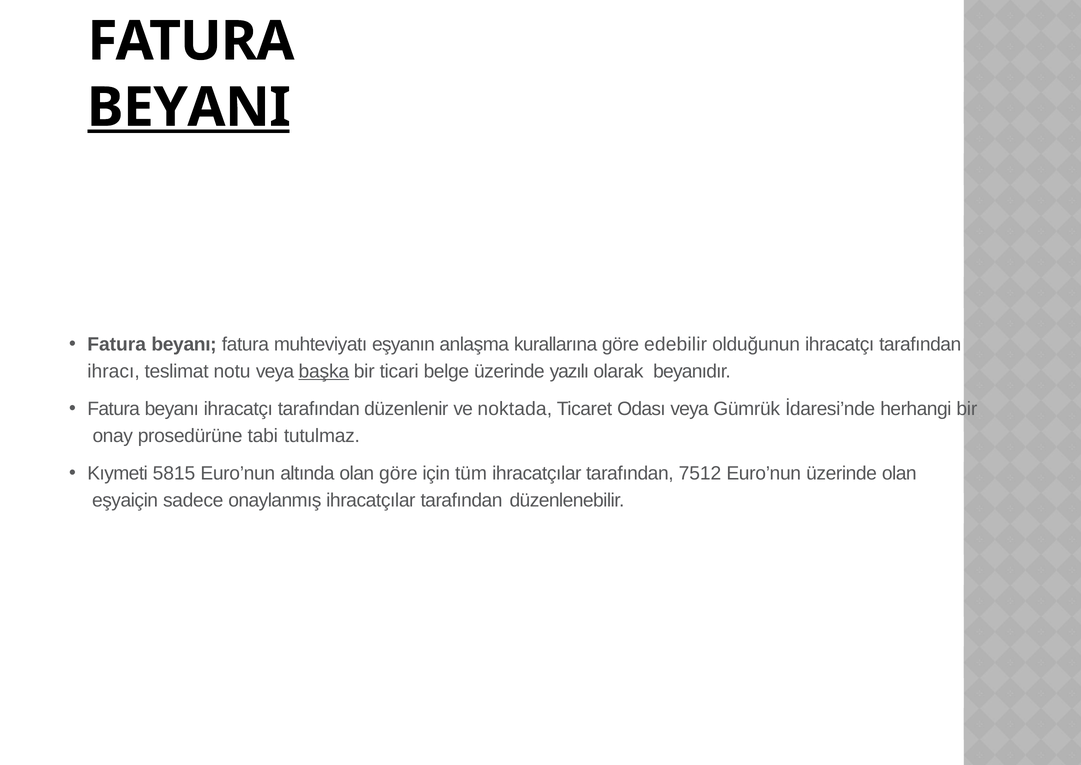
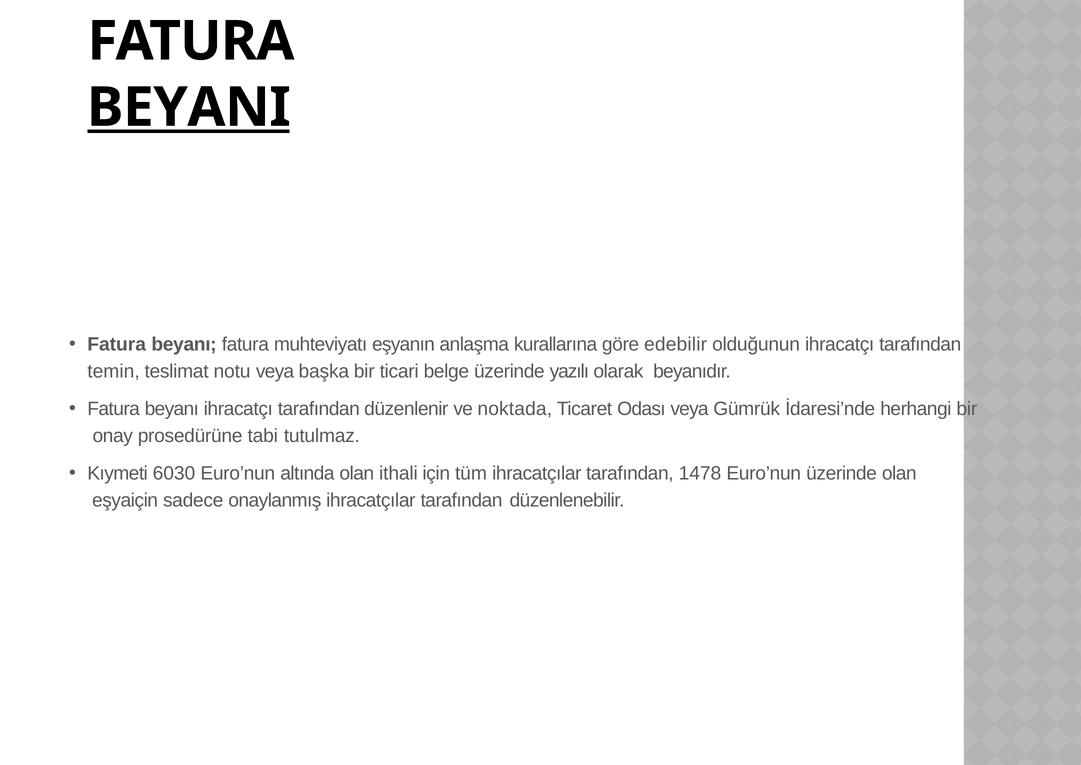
ihracı: ihracı -> temin (114, 371)
başka underline: present -> none (324, 371)
5815: 5815 -> 6030 (174, 473)
olan göre: göre -> ithali (398, 473)
7512: 7512 -> 1478 (700, 473)
